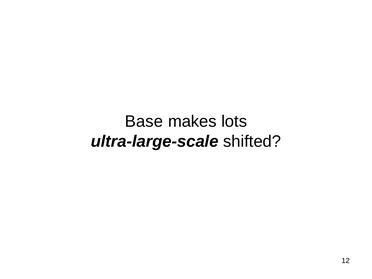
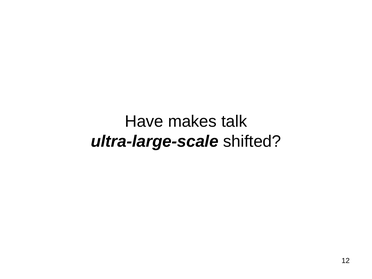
Base: Base -> Have (144, 121)
lots: lots -> talk (234, 121)
